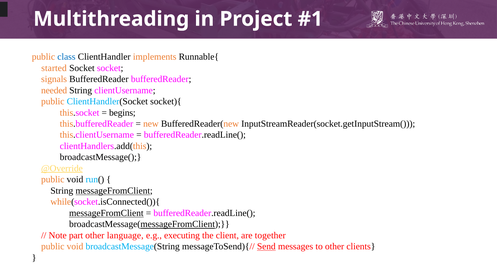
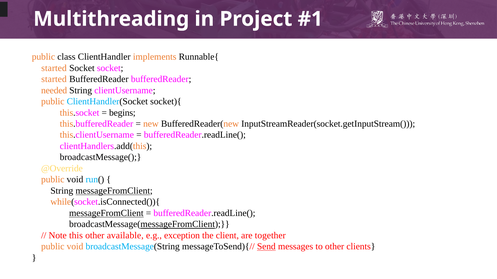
class colour: blue -> black (66, 57)
signals: signals -> started (54, 79)
@Override underline: present -> none (62, 169)
part: part -> this (76, 236)
language: language -> available (125, 236)
executing: executing -> exception (182, 236)
